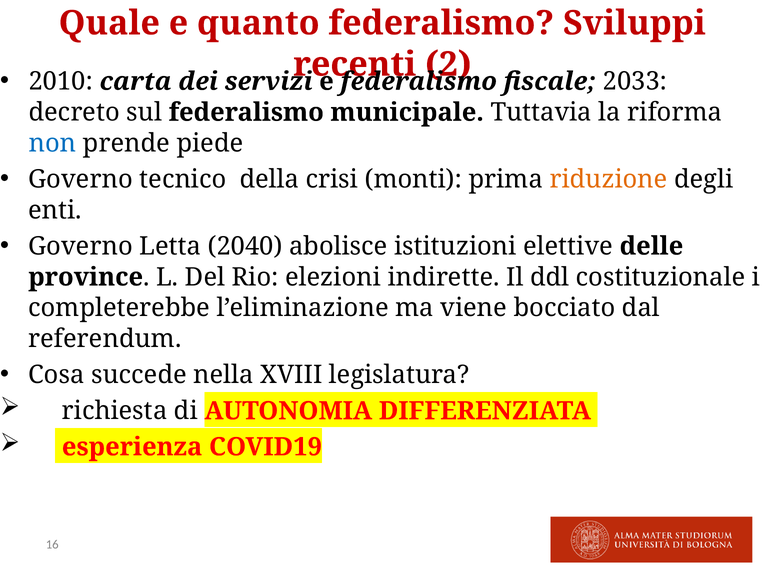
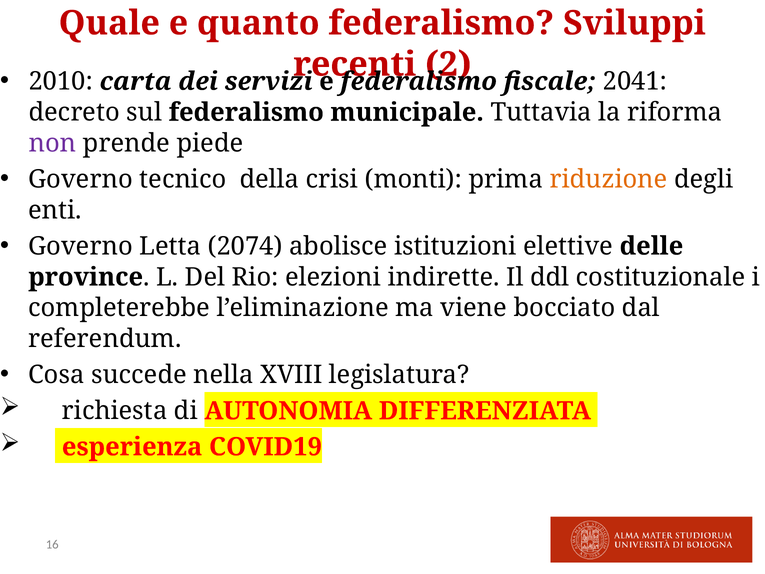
2033: 2033 -> 2041 (635, 81)
non colour: blue -> purple (52, 143)
2040: 2040 -> 2074 (245, 246)
